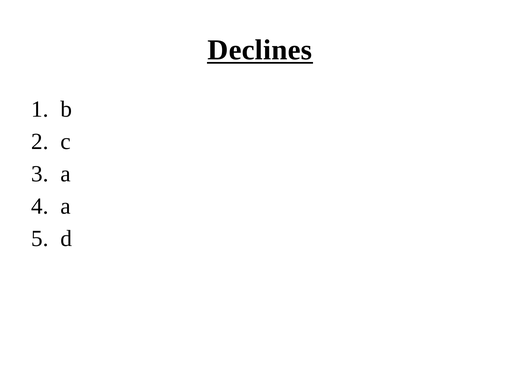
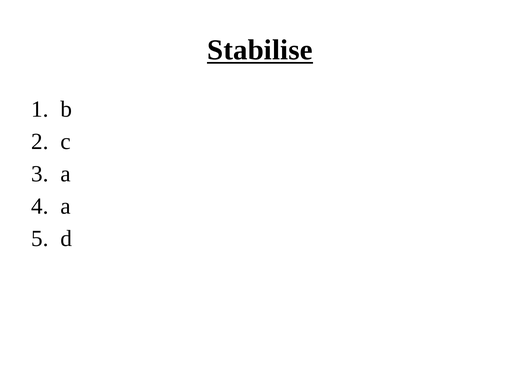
Declines: Declines -> Stabilise (260, 50)
